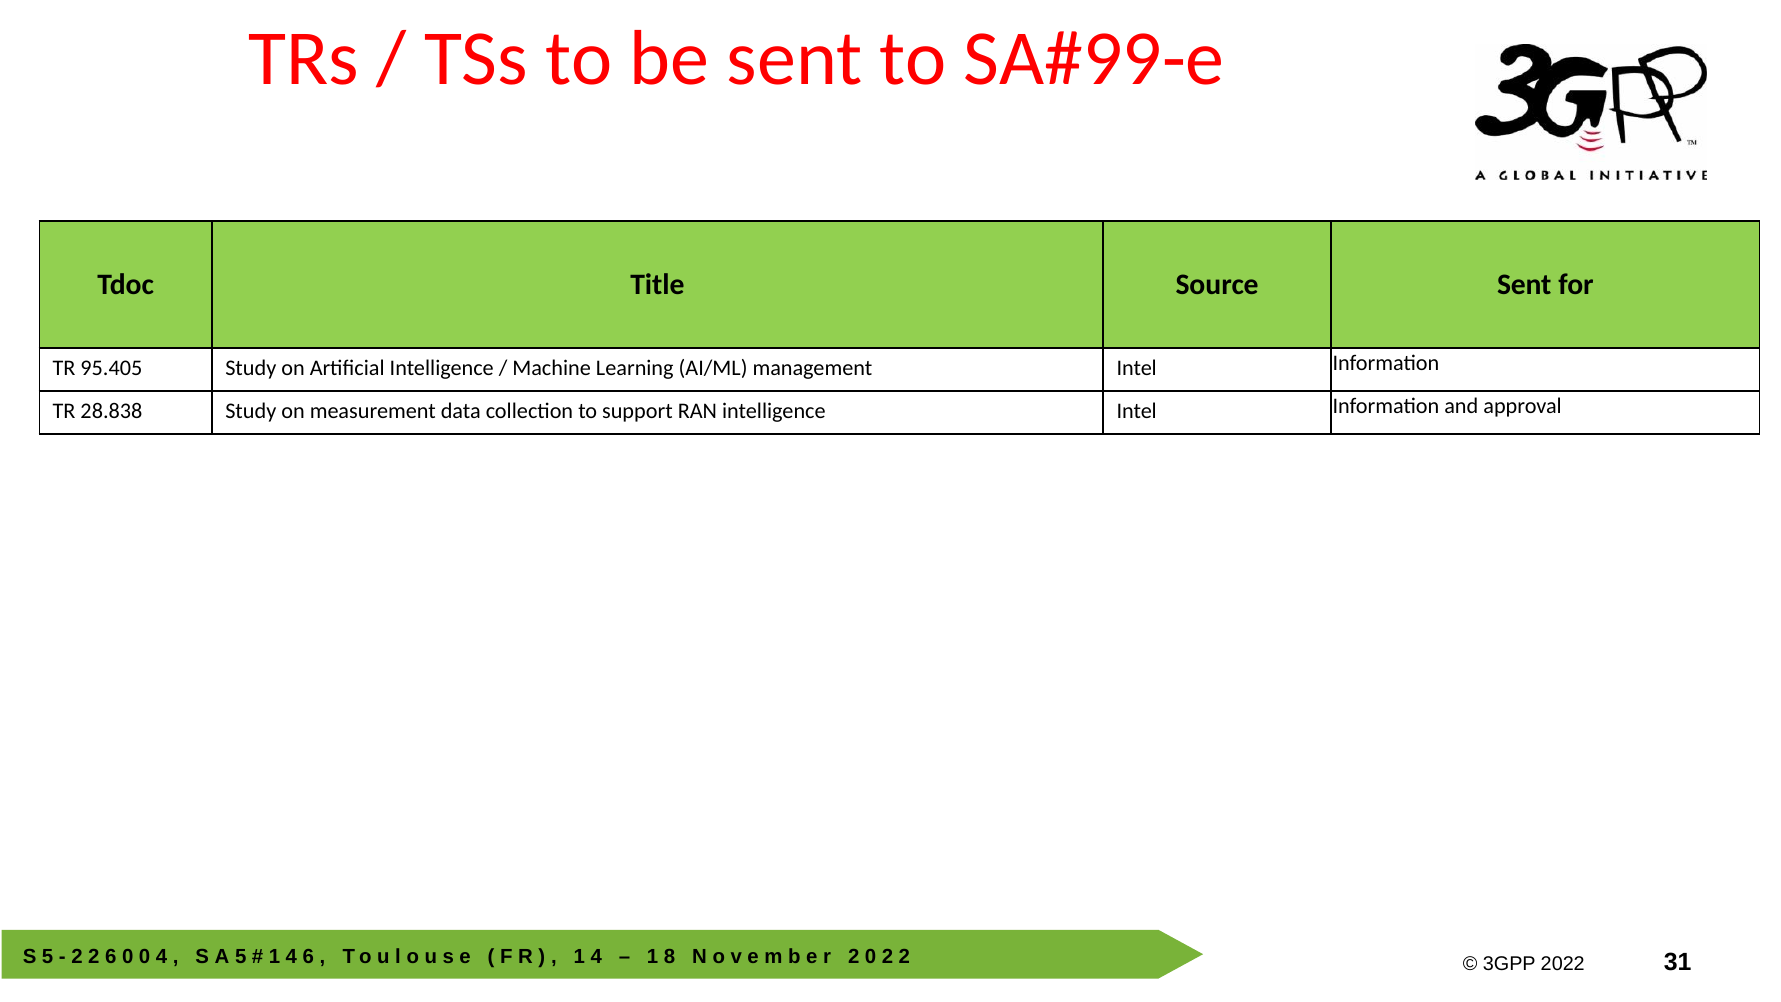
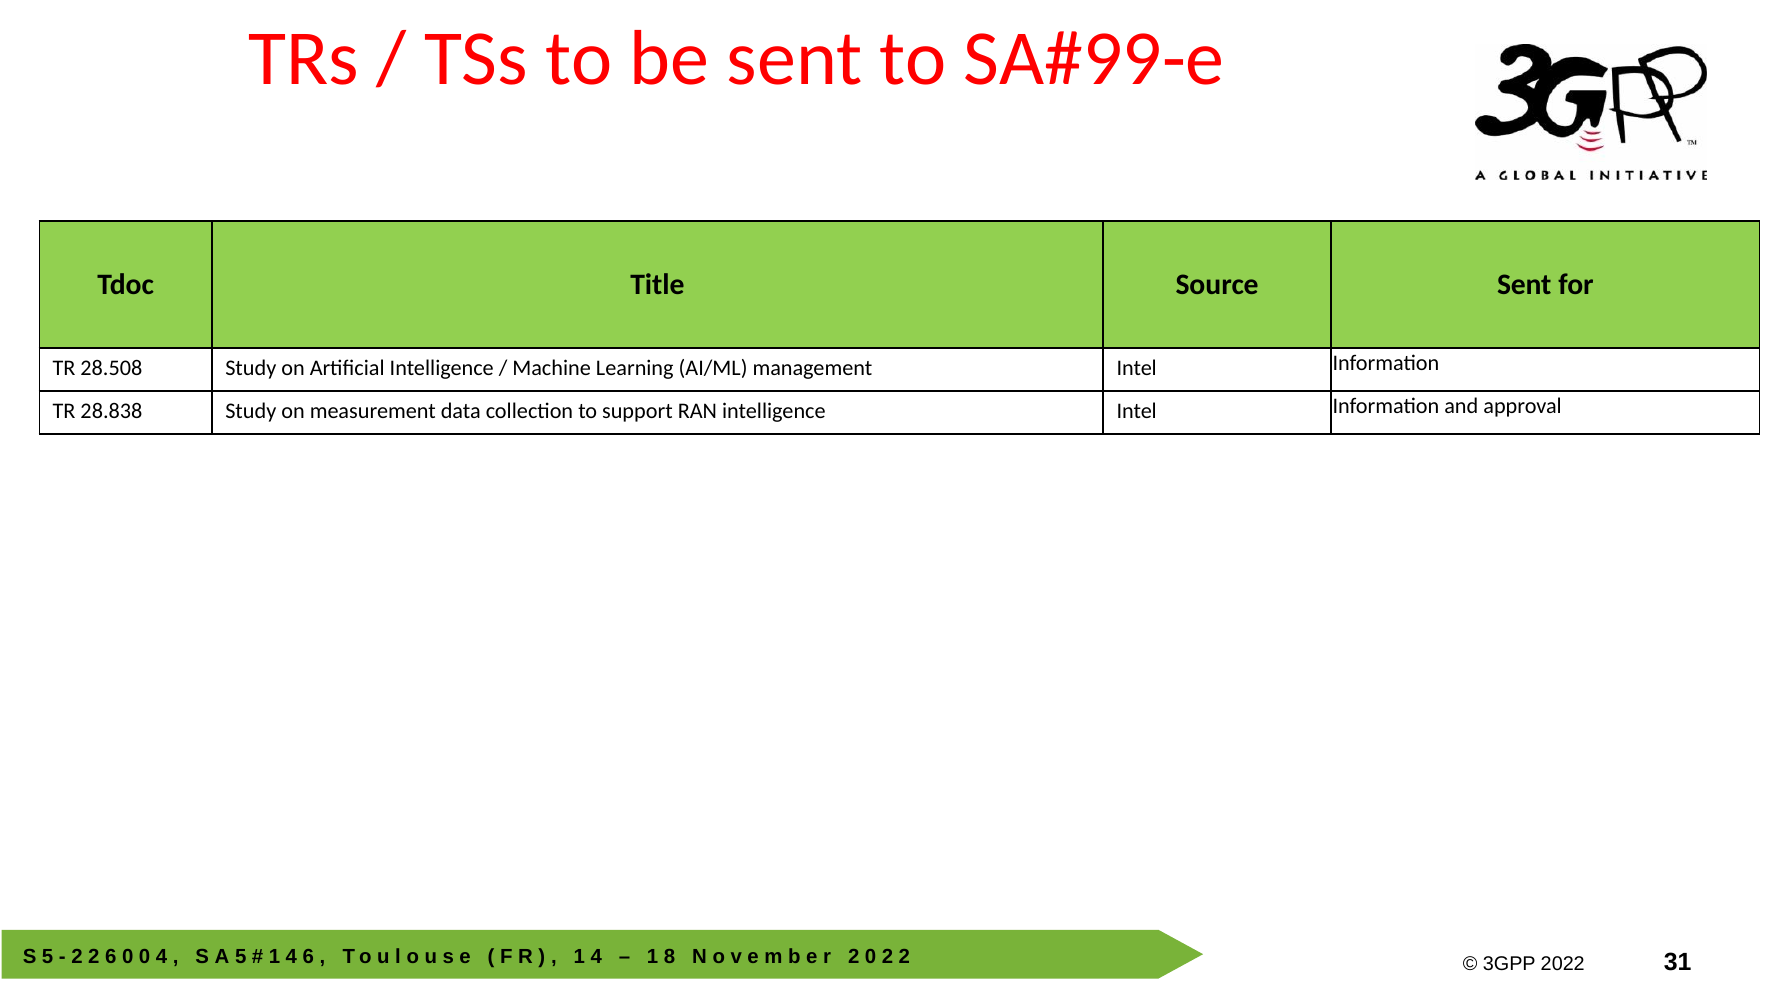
95.405: 95.405 -> 28.508 (111, 368)
